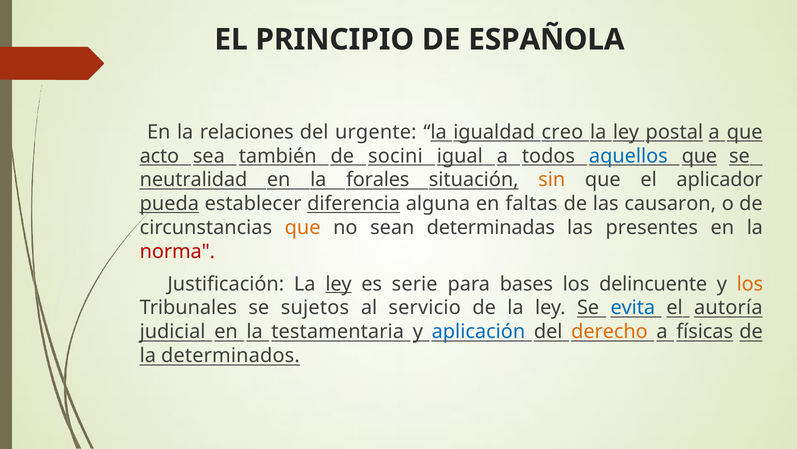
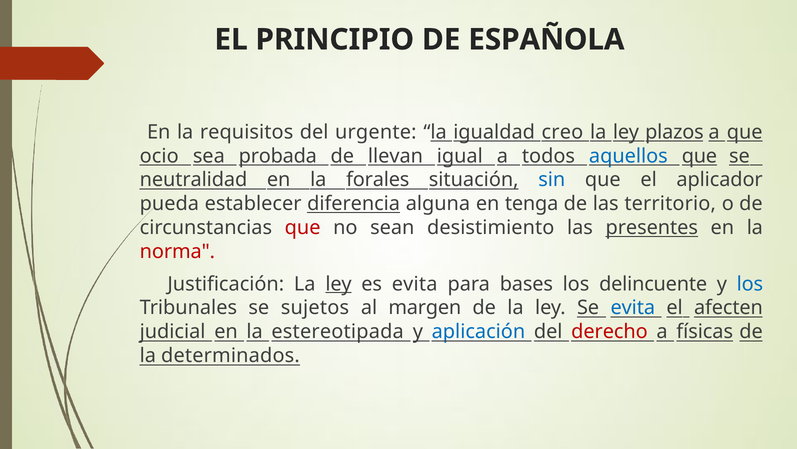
relaciones: relaciones -> requisitos (247, 132)
postal: postal -> plazos (674, 132)
acto: acto -> ocio (159, 156)
también: también -> probada (278, 156)
socini: socini -> llevan (396, 156)
sin colour: orange -> blue (552, 180)
pueda underline: present -> none (169, 204)
faltas: faltas -> tenga (532, 204)
causaron: causaron -> territorio (670, 204)
que colour: orange -> red (303, 227)
determinadas: determinadas -> desistimiento (491, 227)
presentes underline: none -> present (652, 227)
es serie: serie -> evita (415, 284)
los colour: orange -> blue (750, 284)
servicio: servicio -> margen (425, 307)
autoría: autoría -> afecten (728, 307)
testamentaria: testamentaria -> estereotipada (338, 331)
derecho colour: orange -> red (609, 331)
